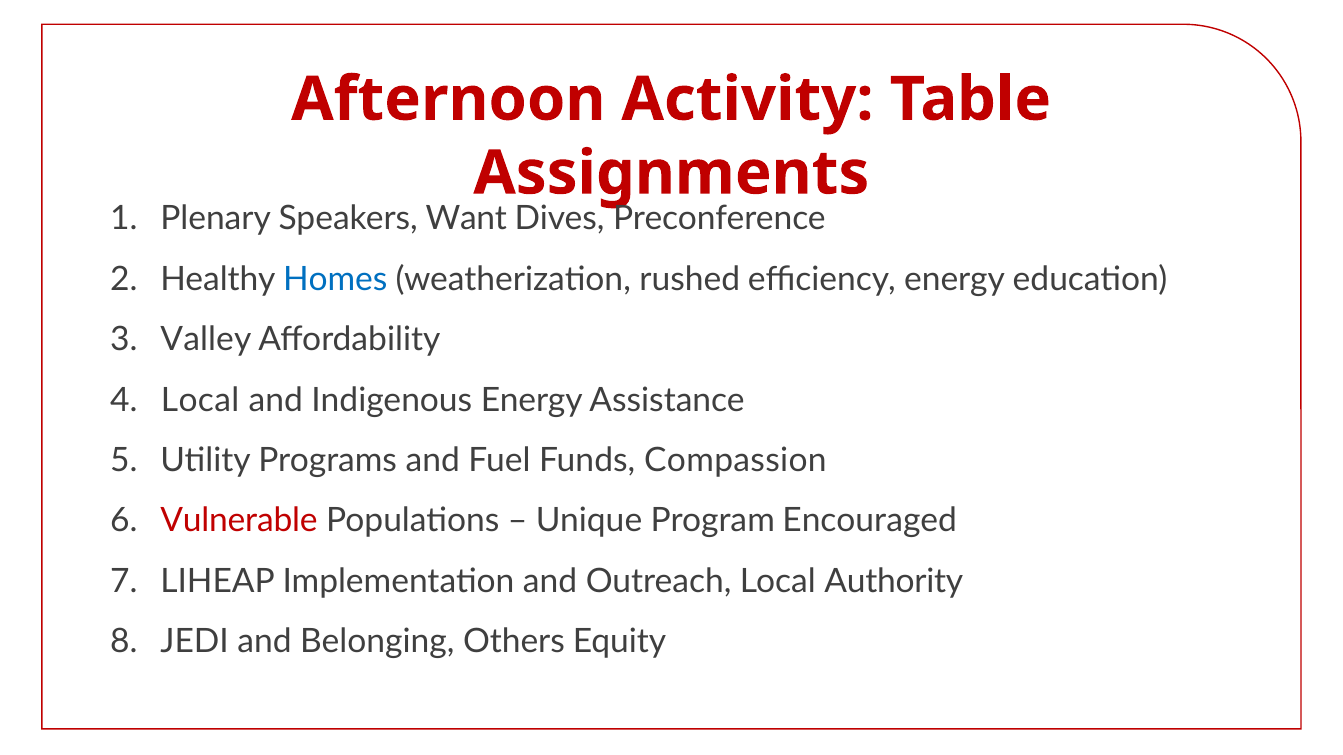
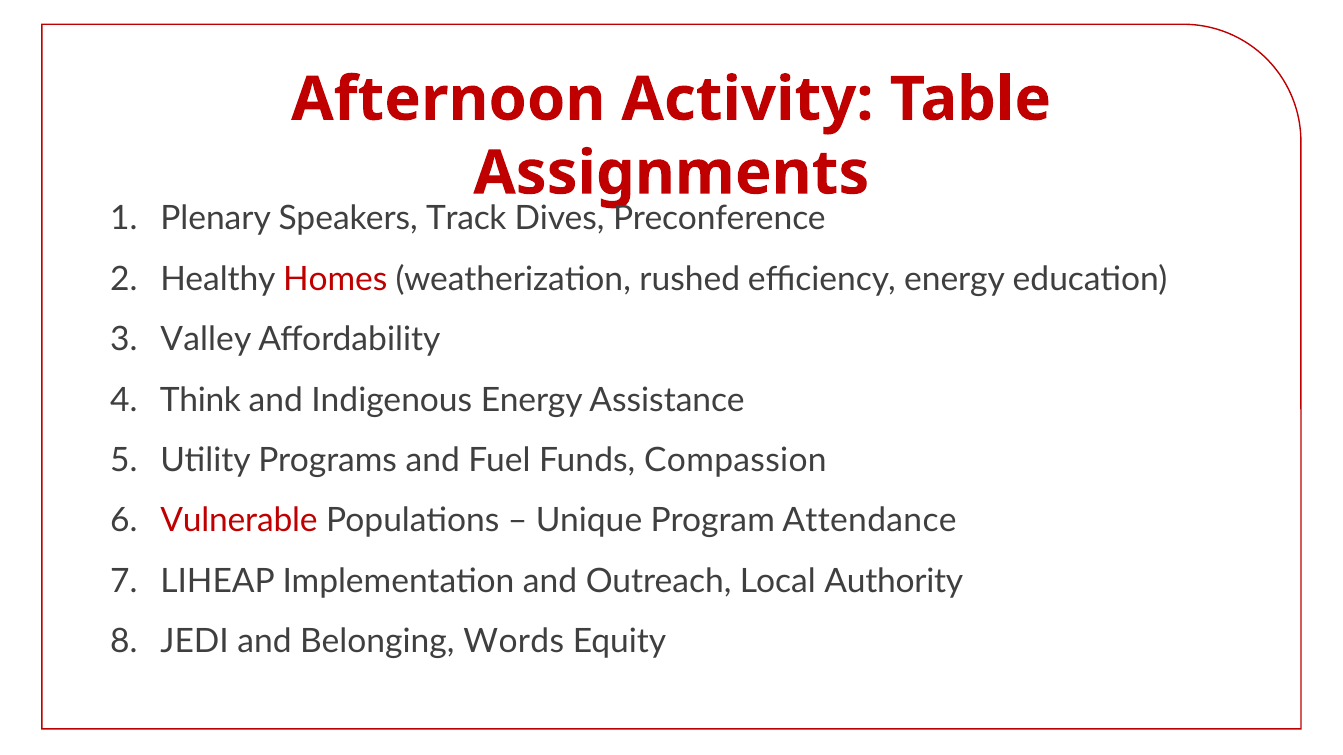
Want: Want -> Track (466, 219)
Homes colour: blue -> red (335, 279)
Local: Local -> Think (200, 400)
Encouraged: Encouraged -> Attendance (870, 521)
Others: Others -> Words (514, 642)
